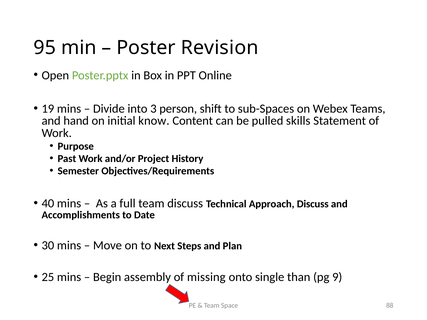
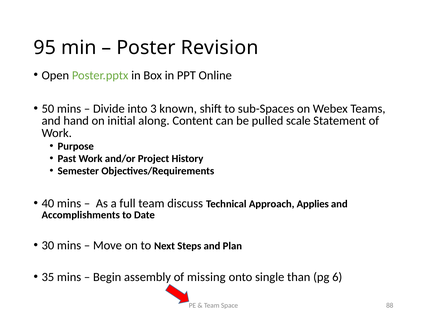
19: 19 -> 50 (48, 109)
person: person -> known (178, 109)
know: know -> along (154, 121)
skills: skills -> scale (298, 121)
Approach Discuss: Discuss -> Applies (313, 204)
25: 25 -> 35 (48, 277)
9: 9 -> 6 (337, 277)
